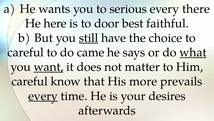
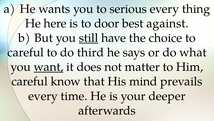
there: there -> thing (196, 9)
faithful: faithful -> against (167, 23)
came: came -> third (90, 52)
what underline: present -> none (193, 52)
more: more -> mind (143, 81)
every underline: present -> none (43, 96)
desires: desires -> deeper (167, 96)
